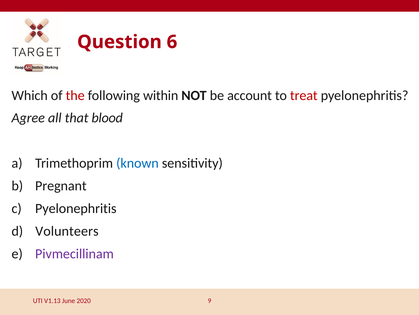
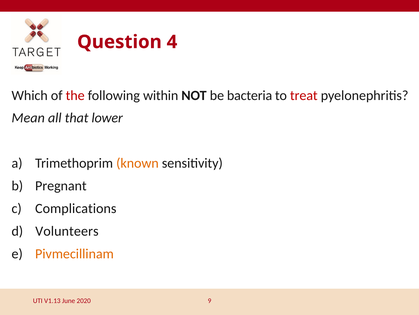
6: 6 -> 4 (172, 42)
account: account -> bacteria (250, 95)
Agree: Agree -> Mean (28, 118)
blood: blood -> lower (107, 118)
known colour: blue -> orange (137, 163)
Pyelonephritis: Pyelonephritis -> Complications (76, 208)
Pivmecillinam colour: purple -> orange (74, 253)
